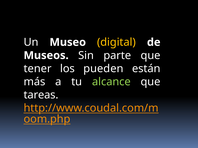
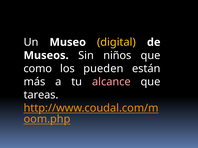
parte: parte -> niños (117, 56)
tener: tener -> como (38, 69)
alcance colour: light green -> pink (111, 82)
